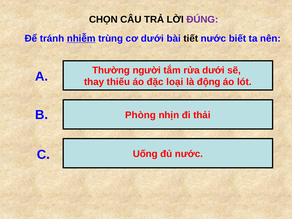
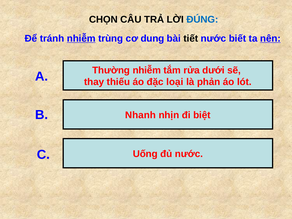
ĐÚNG colour: purple -> blue (202, 19)
cơ dưới: dưới -> dung (152, 38)
nên underline: none -> present (270, 38)
Thường người: người -> nhiễm (147, 70)
động: động -> phản (209, 82)
Phòng: Phòng -> Nhanh (141, 115)
thải: thải -> biệt (202, 115)
